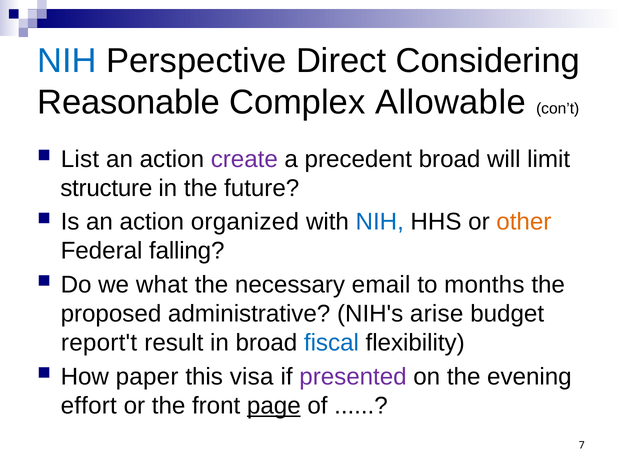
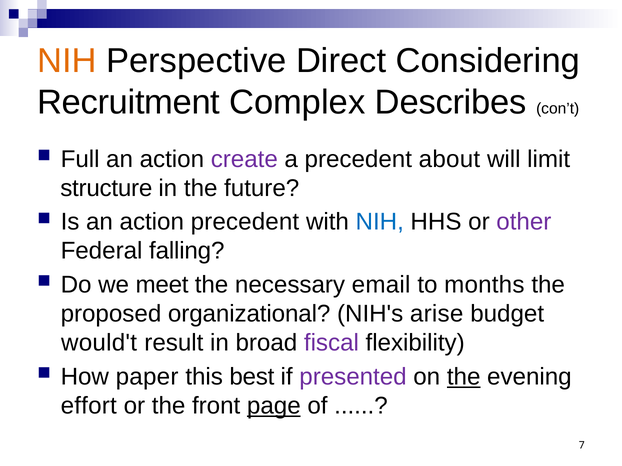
NIH colour: blue -> orange (67, 61)
Reasonable: Reasonable -> Recruitment (129, 103)
Allowable: Allowable -> Describes (451, 103)
List: List -> Full (80, 159)
precedent broad: broad -> about (449, 159)
action organized: organized -> precedent (245, 222)
other colour: orange -> purple (524, 222)
what: what -> meet (162, 285)
administrative: administrative -> organizational (249, 314)
report't: report't -> would't (99, 343)
fiscal colour: blue -> purple (331, 343)
visa: visa -> best (252, 377)
the underline: none -> present (464, 377)
